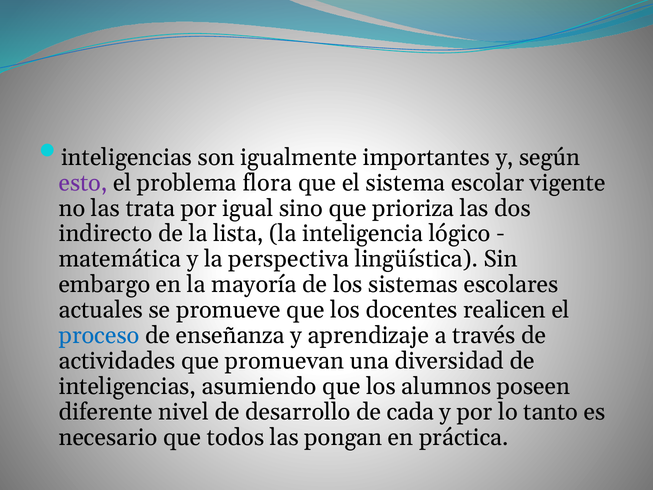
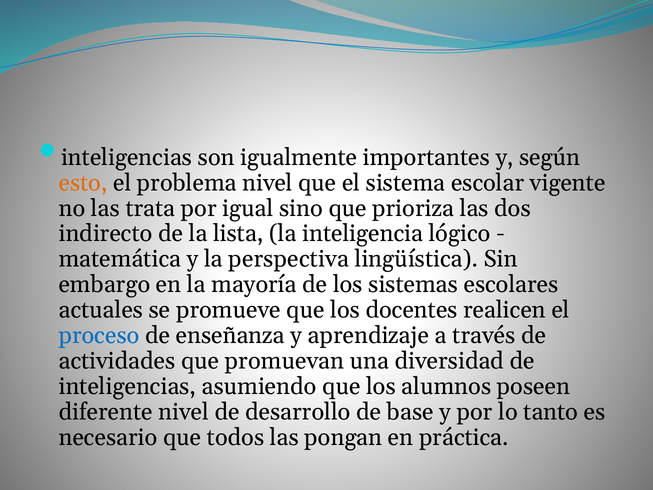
esto colour: purple -> orange (83, 183)
problema flora: flora -> nivel (268, 183)
cada: cada -> base (410, 412)
